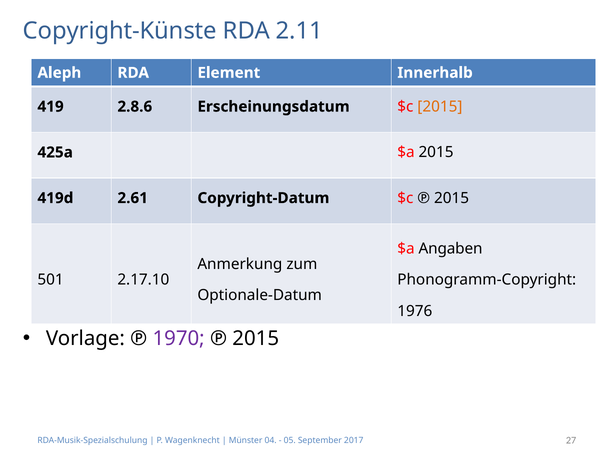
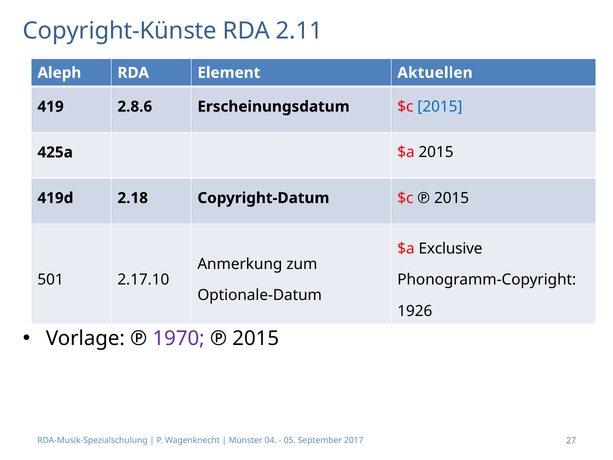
Innerhalb: Innerhalb -> Aktuellen (435, 73)
2015 colour: orange -> blue (440, 107)
2.61: 2.61 -> 2.18 (133, 198)
Angaben: Angaben -> Exclusive (451, 248)
1976: 1976 -> 1926 (415, 311)
